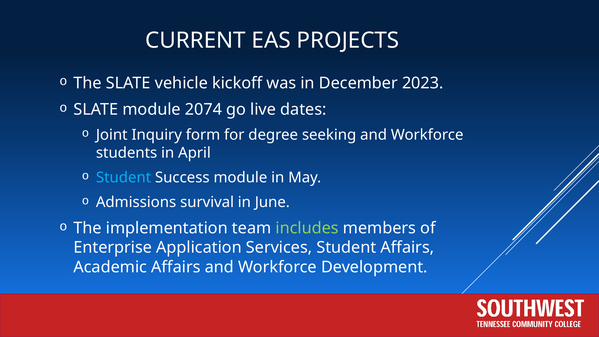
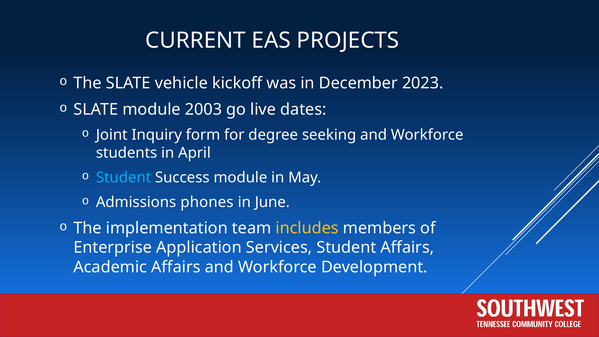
2074: 2074 -> 2003 (203, 109)
survival: survival -> phones (207, 202)
includes colour: light green -> yellow (307, 228)
